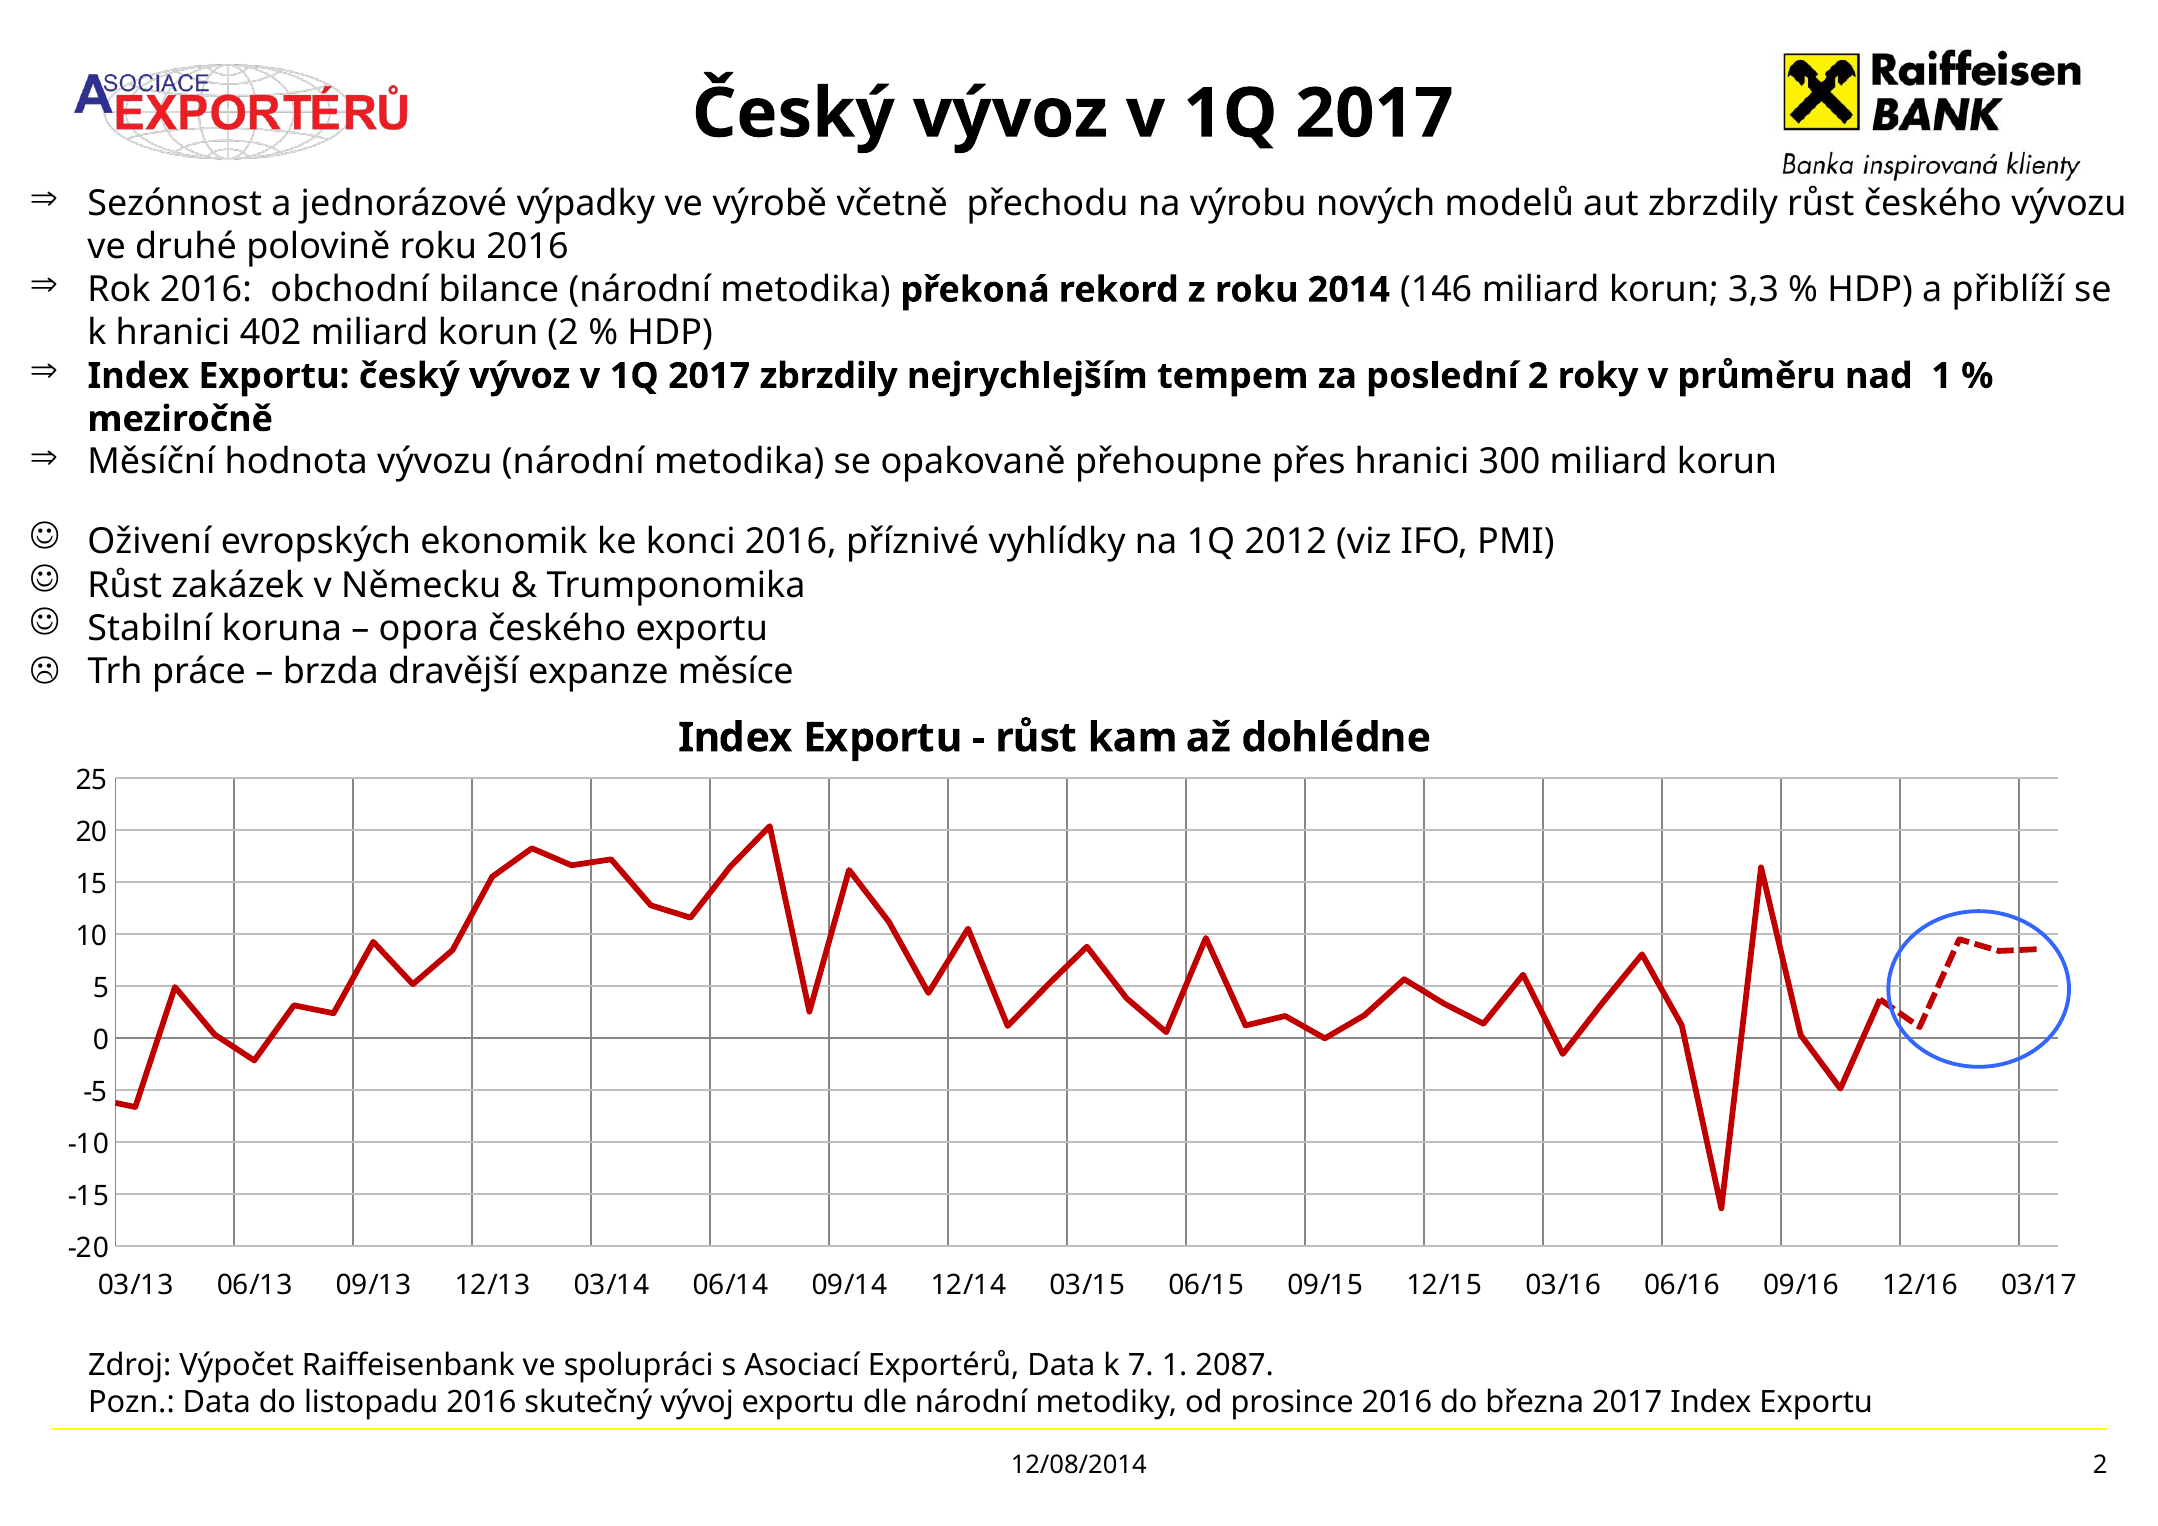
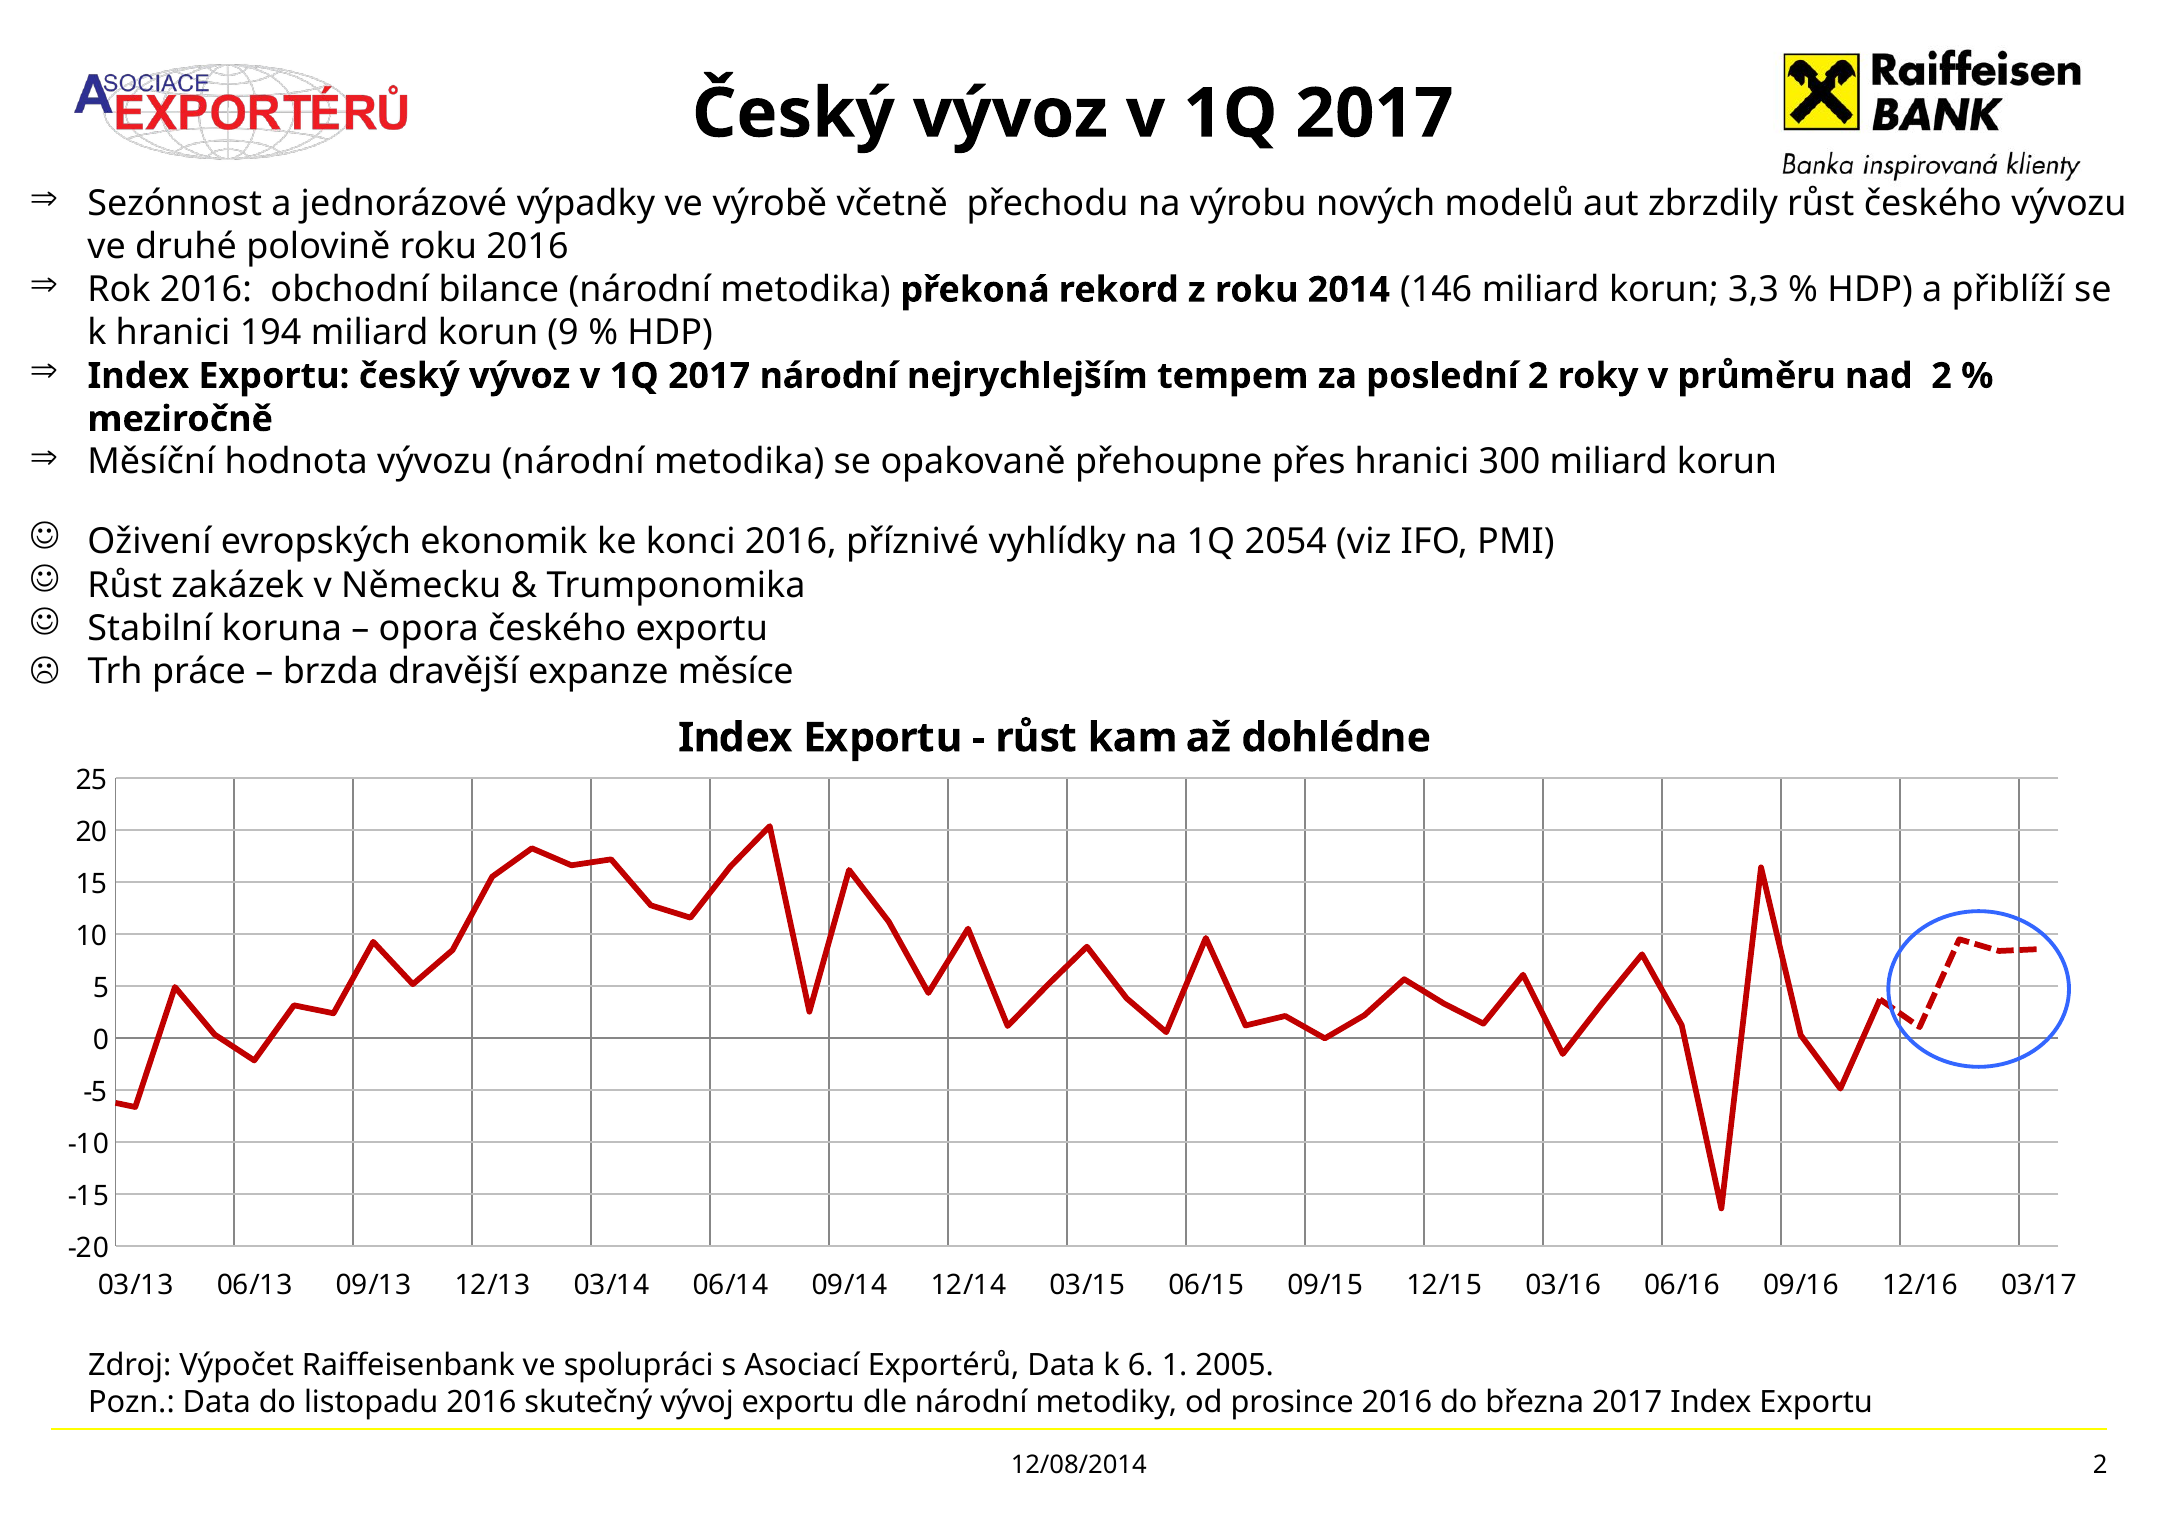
402: 402 -> 194 (271, 333)
korun 2: 2 -> 9 (563, 333)
2017 zbrzdily: zbrzdily -> národní (829, 376)
nad 1: 1 -> 2 (1942, 376)
2012: 2012 -> 2054 (1286, 542)
7: 7 -> 6 (1141, 1365)
2087: 2087 -> 2005 (1235, 1365)
